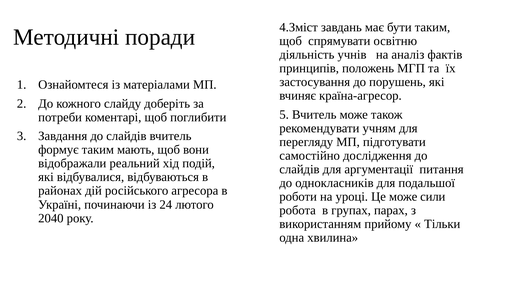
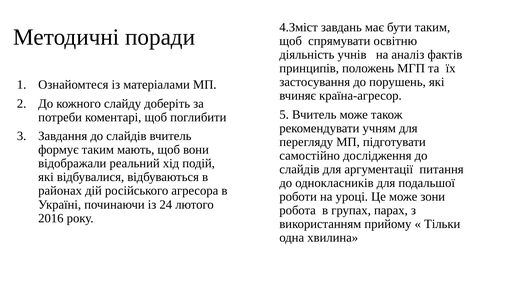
сили: сили -> зони (433, 196)
2040: 2040 -> 2016 (51, 218)
